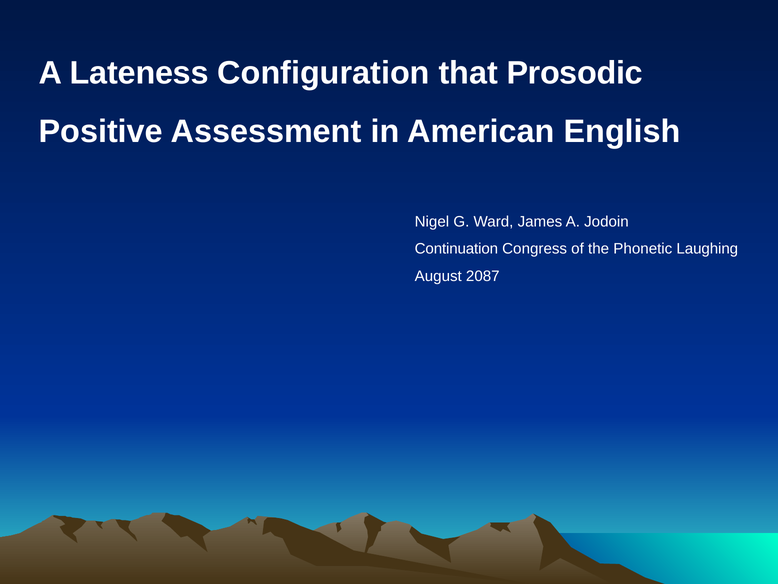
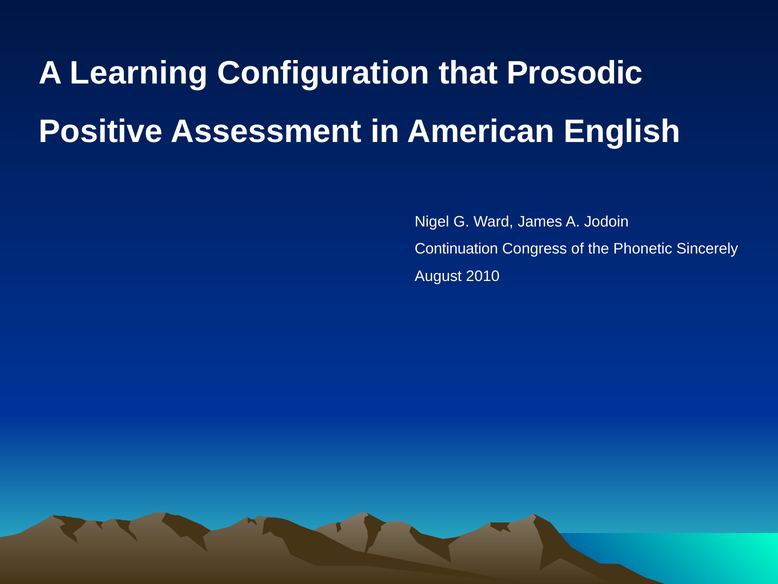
Lateness: Lateness -> Learning (139, 73)
Laughing: Laughing -> Sincerely (707, 249)
2087: 2087 -> 2010 (483, 276)
